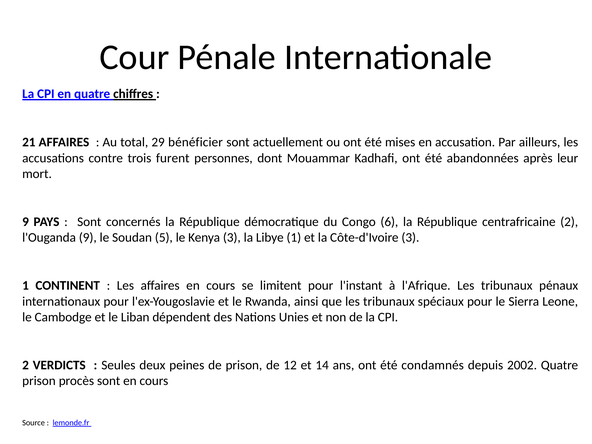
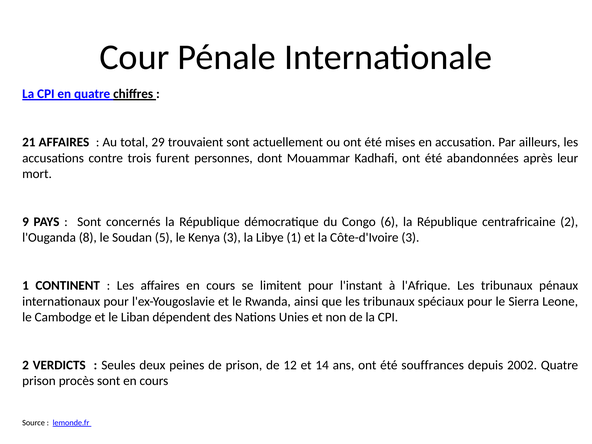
bénéficier: bénéficier -> trouvaient (196, 142)
l'Ouganda 9: 9 -> 8 (88, 238)
condamnés: condamnés -> souffrances (433, 365)
